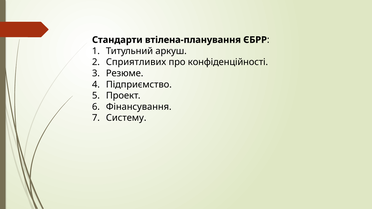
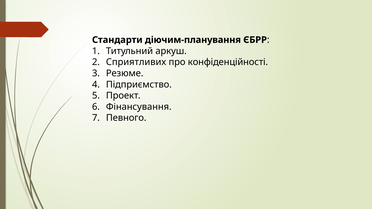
втілена-планування: втілена-планування -> діючим-планування (193, 40)
Систему: Систему -> Певного (126, 118)
